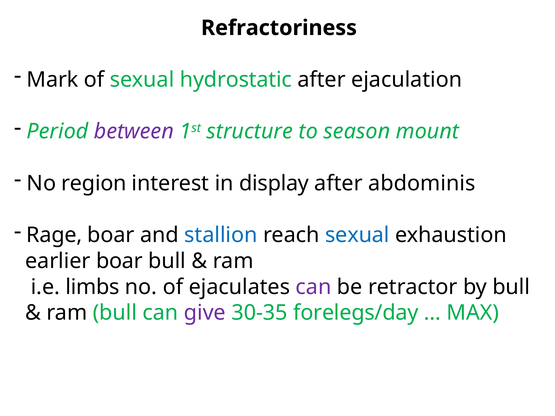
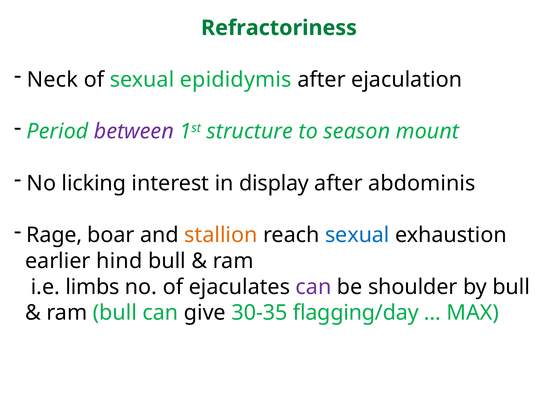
Refractoriness colour: black -> green (279, 28)
Mark: Mark -> Neck (52, 80)
hydrostatic: hydrostatic -> epididymis (236, 80)
region: region -> licking (94, 183)
stallion colour: blue -> orange (221, 235)
earlier boar: boar -> hind (119, 261)
retractor: retractor -> shoulder (413, 287)
give colour: purple -> black (205, 313)
forelegs/day: forelegs/day -> flagging/day (356, 313)
